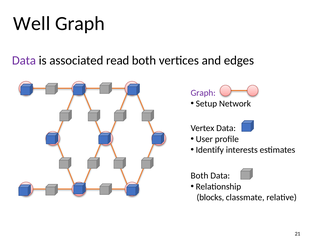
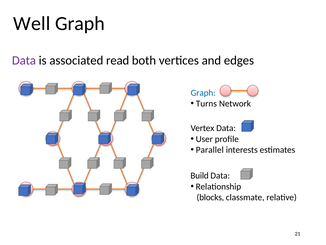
Graph colour: purple -> blue (203, 93)
Setup: Setup -> Turns (206, 103)
Identify: Identify -> Parallel (210, 150)
Both: Both -> Build (200, 175)
